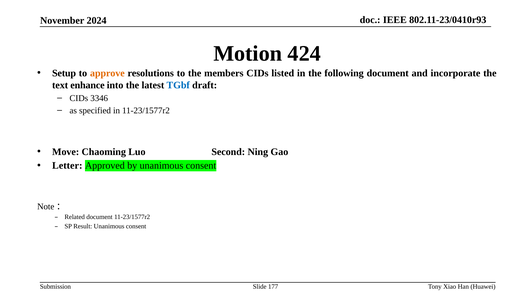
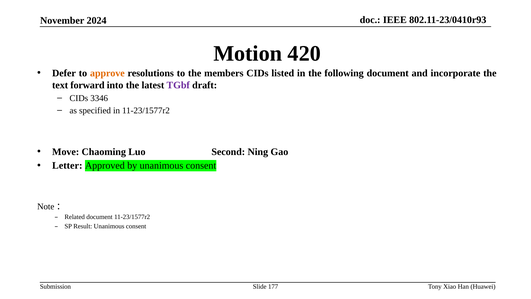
424: 424 -> 420 (304, 53)
Setup: Setup -> Defer (64, 73)
enhance: enhance -> forward (87, 85)
TGbf colour: blue -> purple (178, 85)
